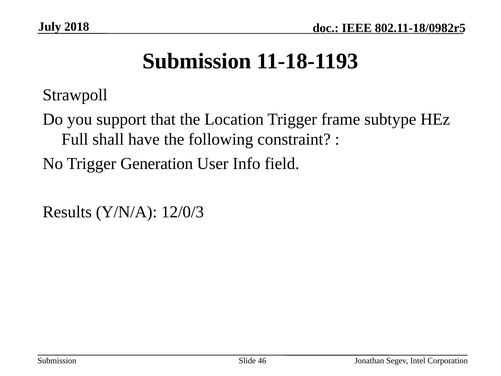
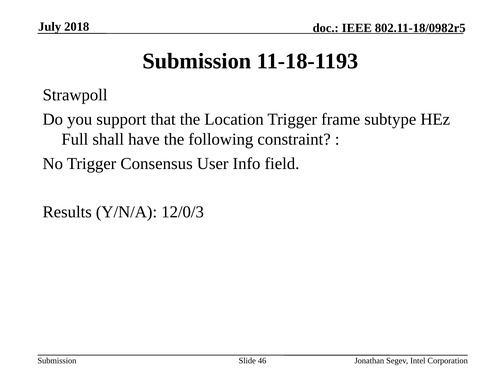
Generation: Generation -> Consensus (157, 164)
